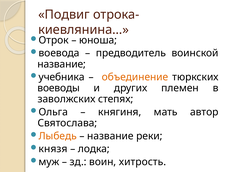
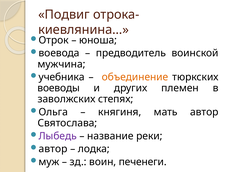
название: название -> мужчина (62, 64)
Лыбедь colour: orange -> purple (58, 136)
князя: князя -> автор (53, 149)
хитрость: хитрость -> печенеги (143, 162)
